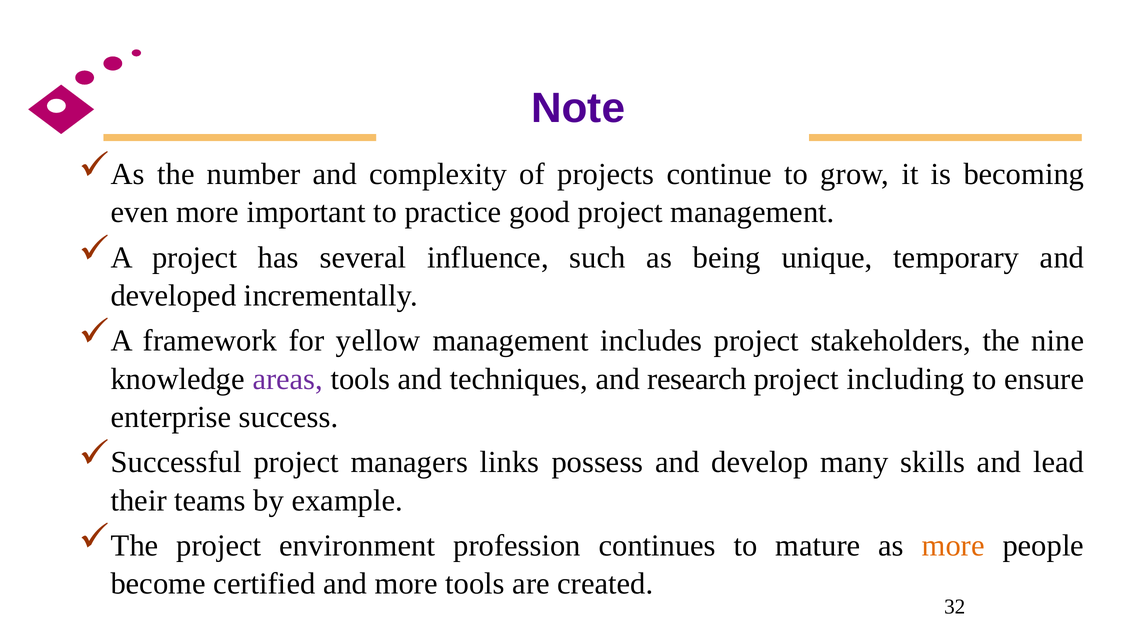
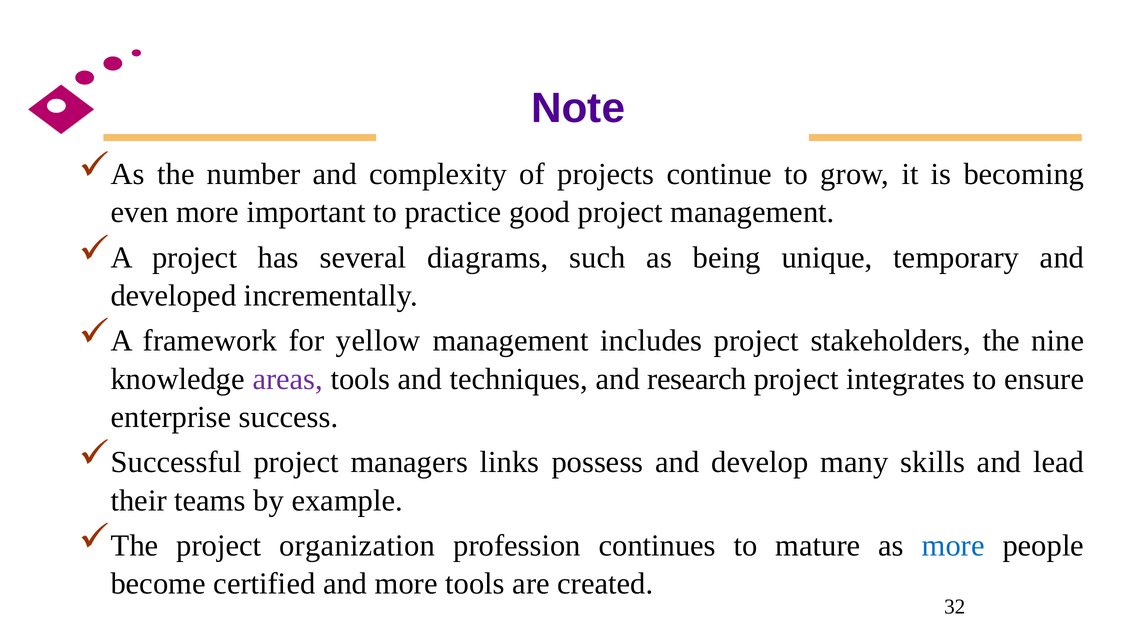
influence: influence -> diagrams (488, 258)
including: including -> integrates (906, 379)
environment: environment -> organization (357, 546)
more colour: orange -> blue (953, 546)
